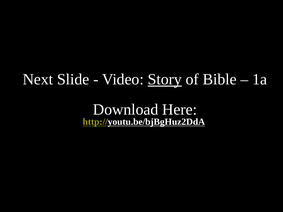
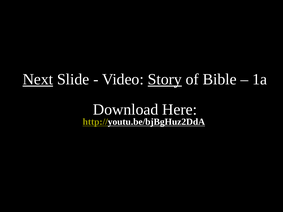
Next underline: none -> present (38, 79)
